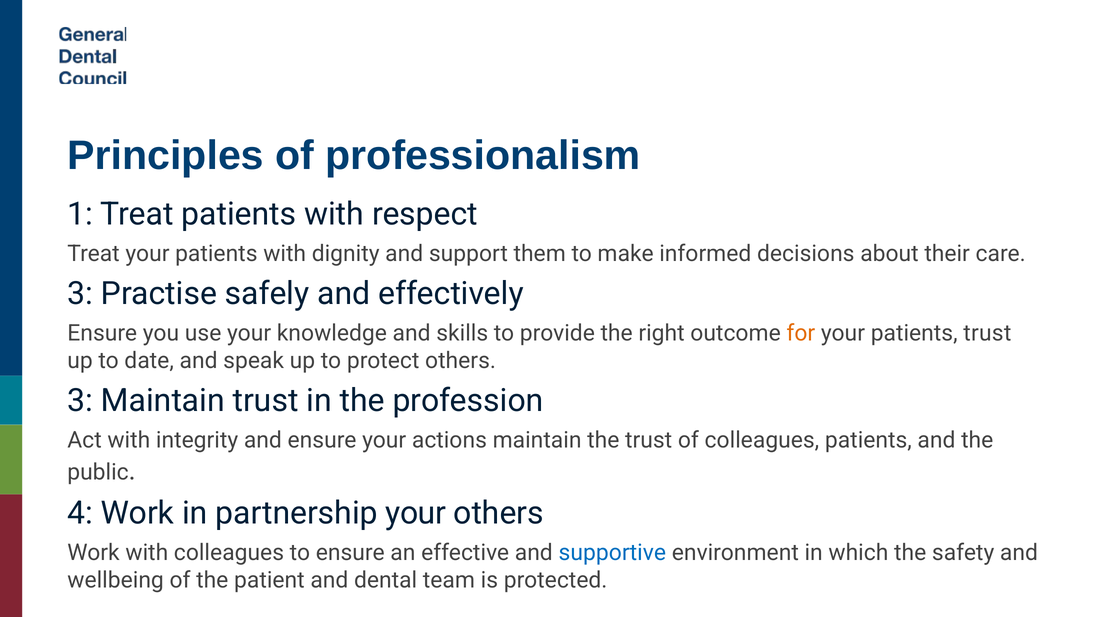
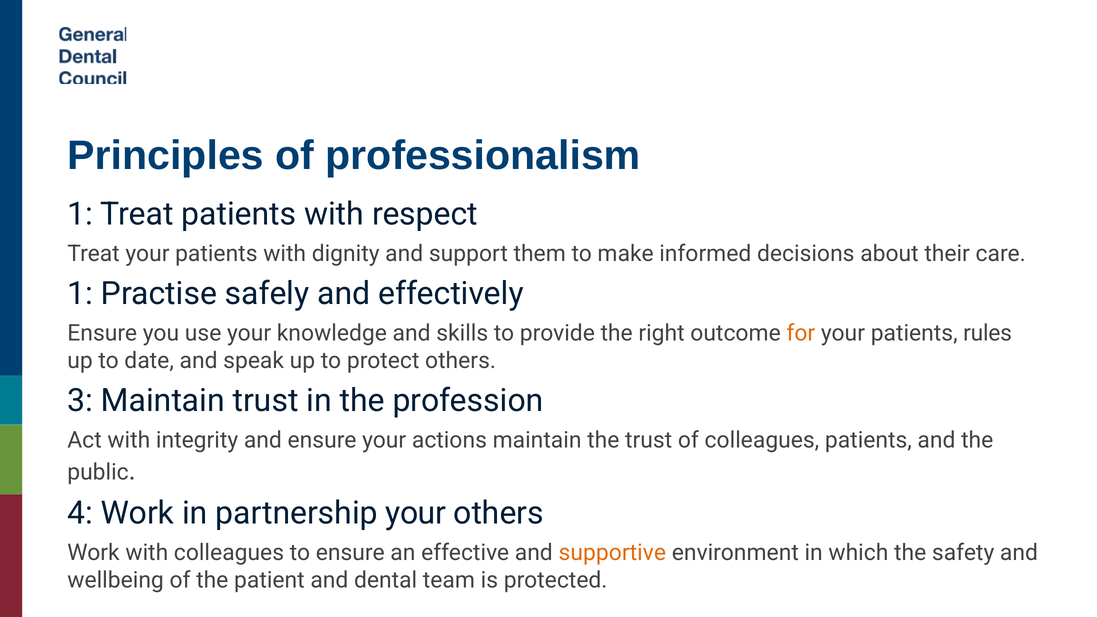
3: 3 -> 1 (80, 294)
patients trust: trust -> rules (988, 333)
supportive colour: blue -> orange (612, 553)
